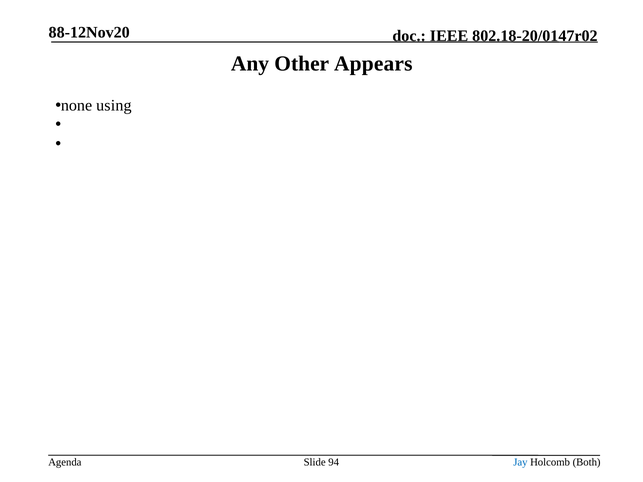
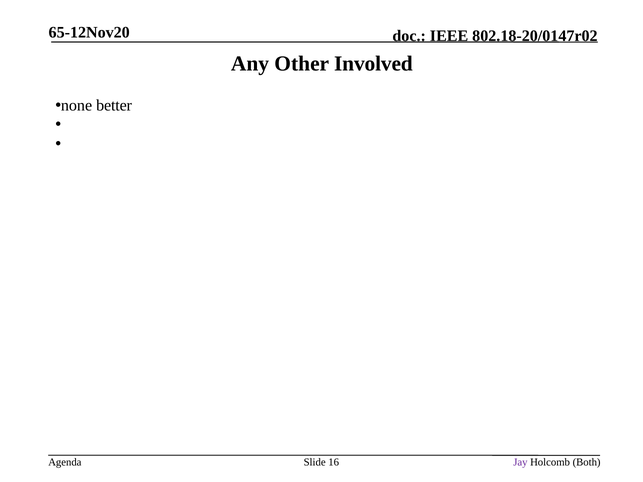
88-12Nov20: 88-12Nov20 -> 65-12Nov20 (89, 32)
Appears: Appears -> Involved (373, 64)
using: using -> better (114, 106)
94: 94 -> 16 (334, 463)
Jay colour: blue -> purple (520, 463)
